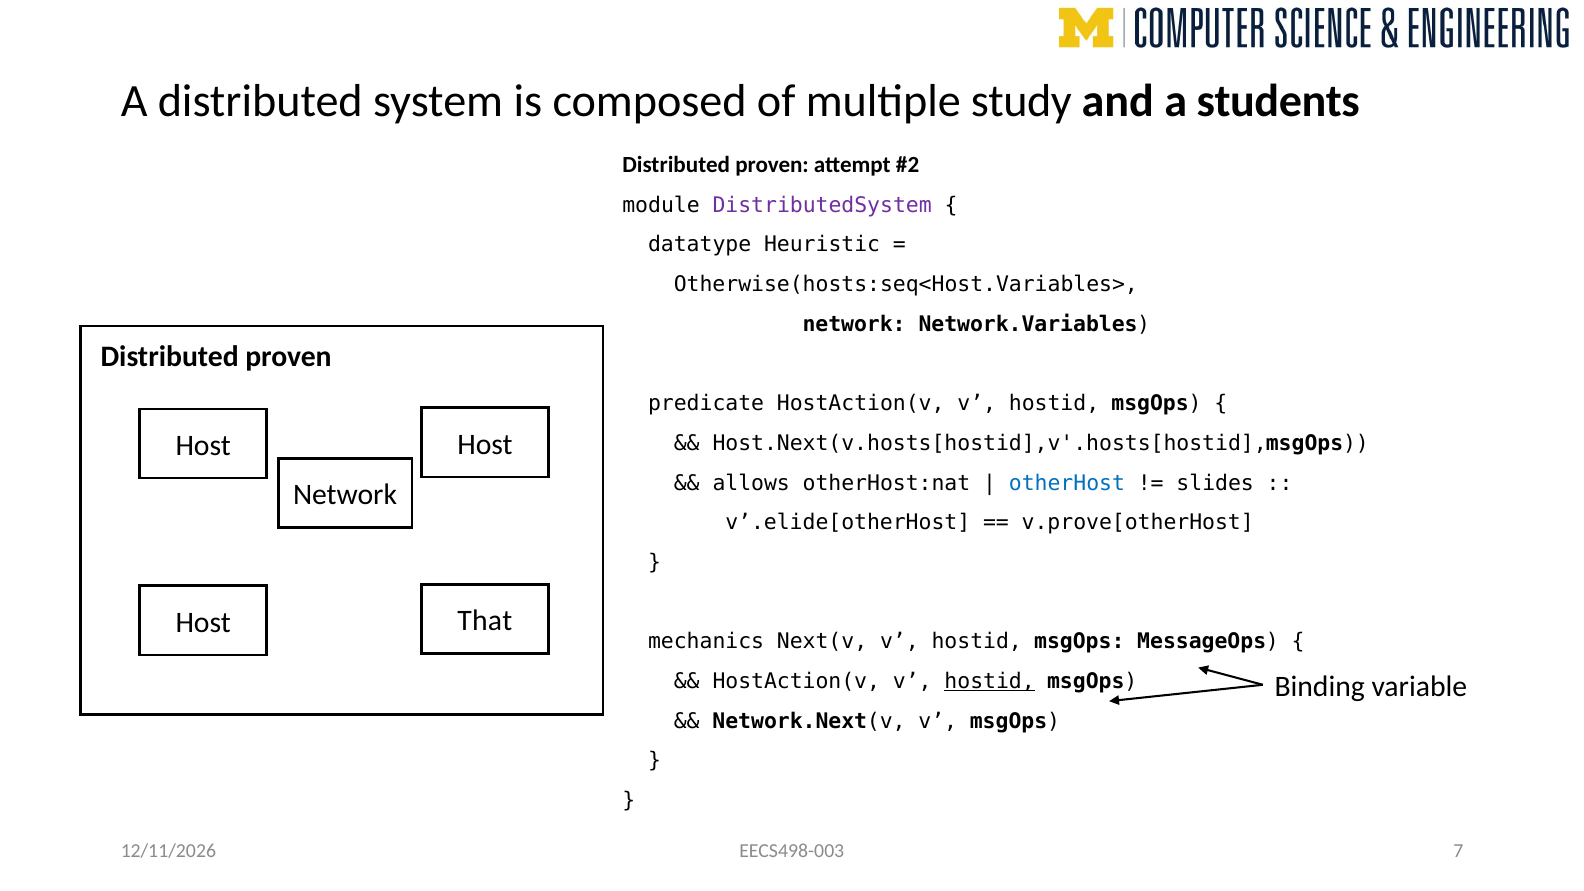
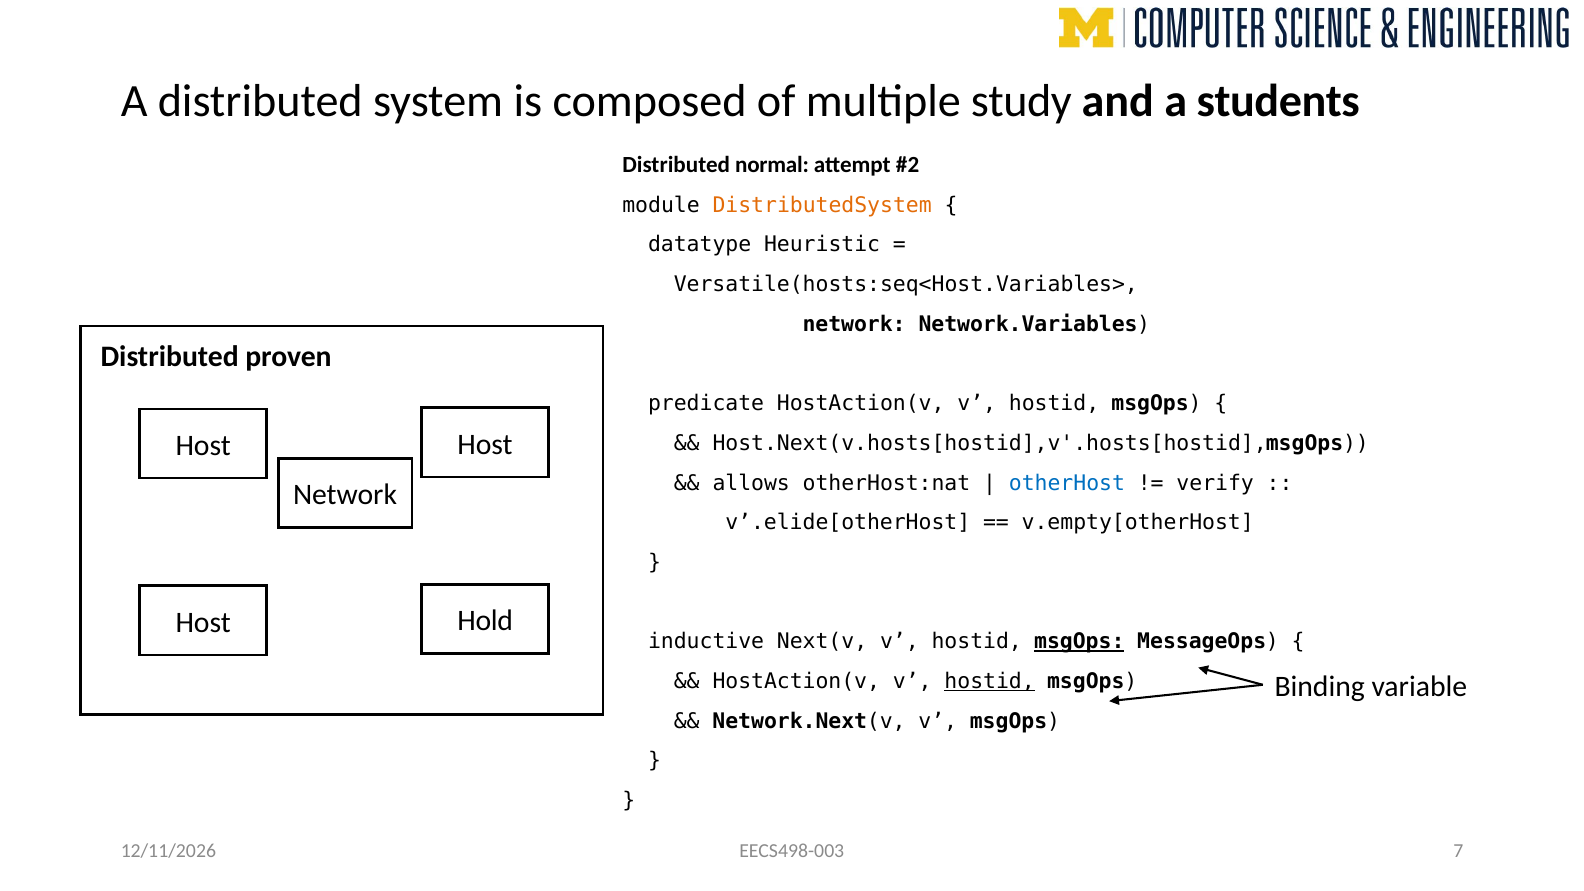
proven: proven -> normal (772, 164)
DistributedSystem colour: purple -> orange (822, 205)
Otherwise(hosts:seq<Host.Variables>: Otherwise(hosts:seq<Host.Variables> -> Versatile(hosts:seq<Host.Variables> (906, 284)
slides: slides -> verify (1215, 483)
v.prove[otherHost: v.prove[otherHost -> v.empty[otherHost (1138, 523)
That: That -> Hold (485, 621)
mechanics: mechanics -> inductive (706, 642)
msgOps underline: none -> present (1079, 642)
